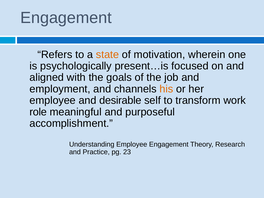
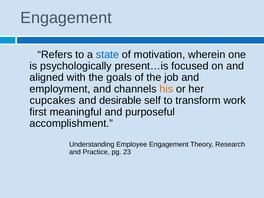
state colour: orange -> blue (107, 55)
employee: employee -> cupcakes (53, 100)
role: role -> first (38, 112)
